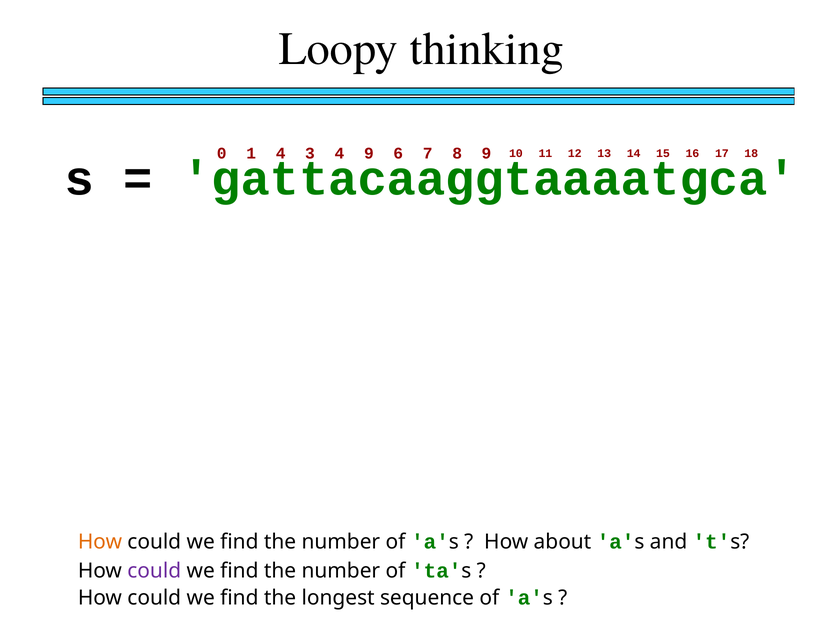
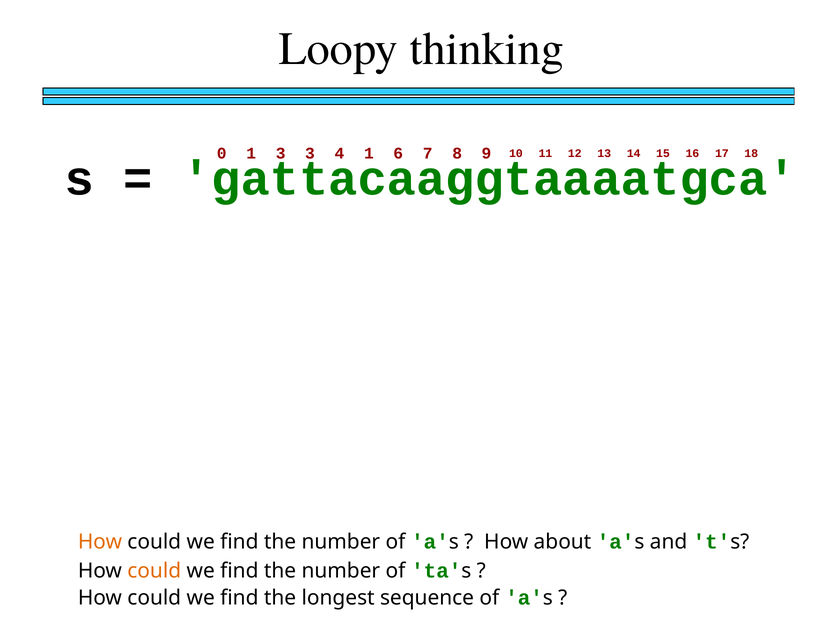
1 4: 4 -> 3 (281, 154)
4 9: 9 -> 1 (369, 154)
could colour: purple -> orange (154, 571)
